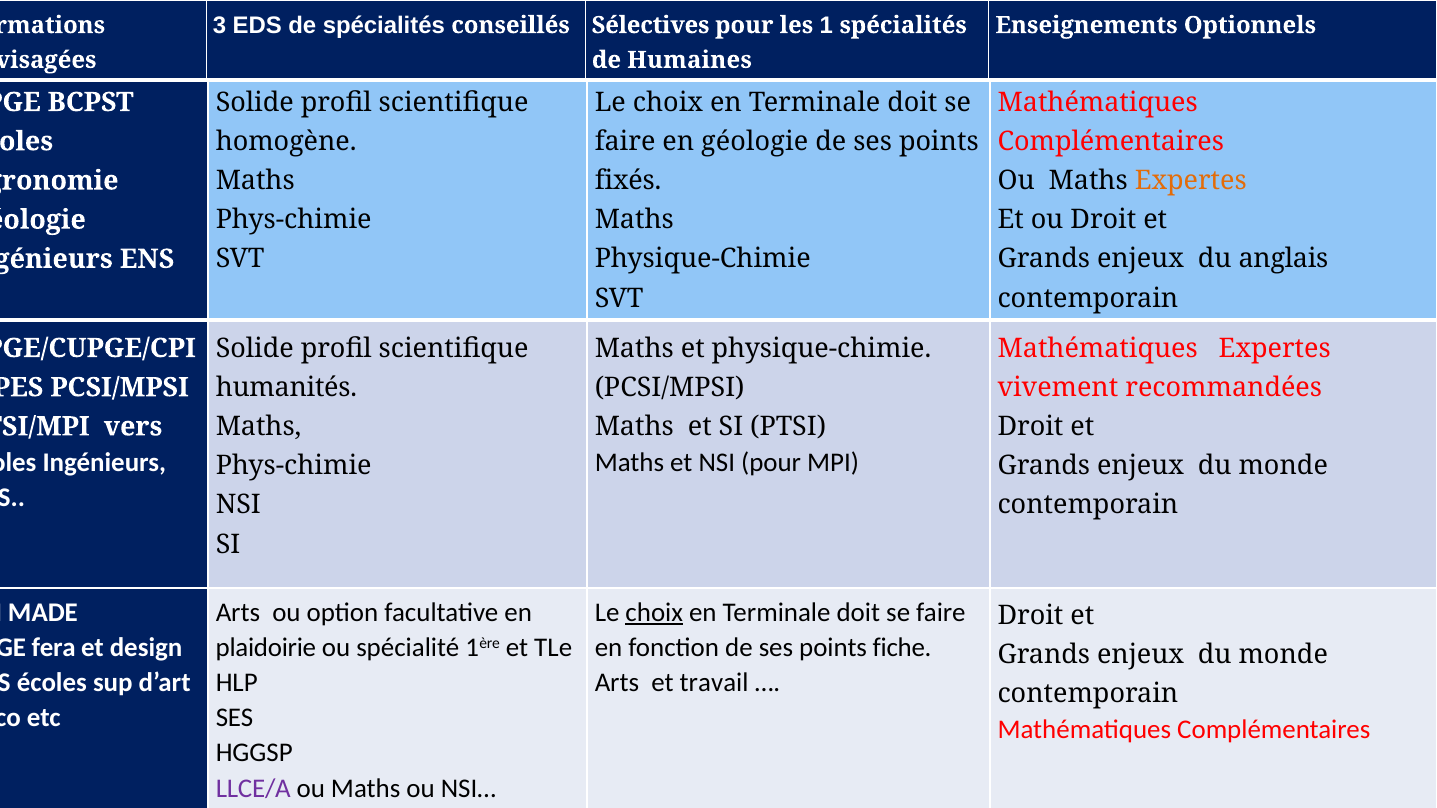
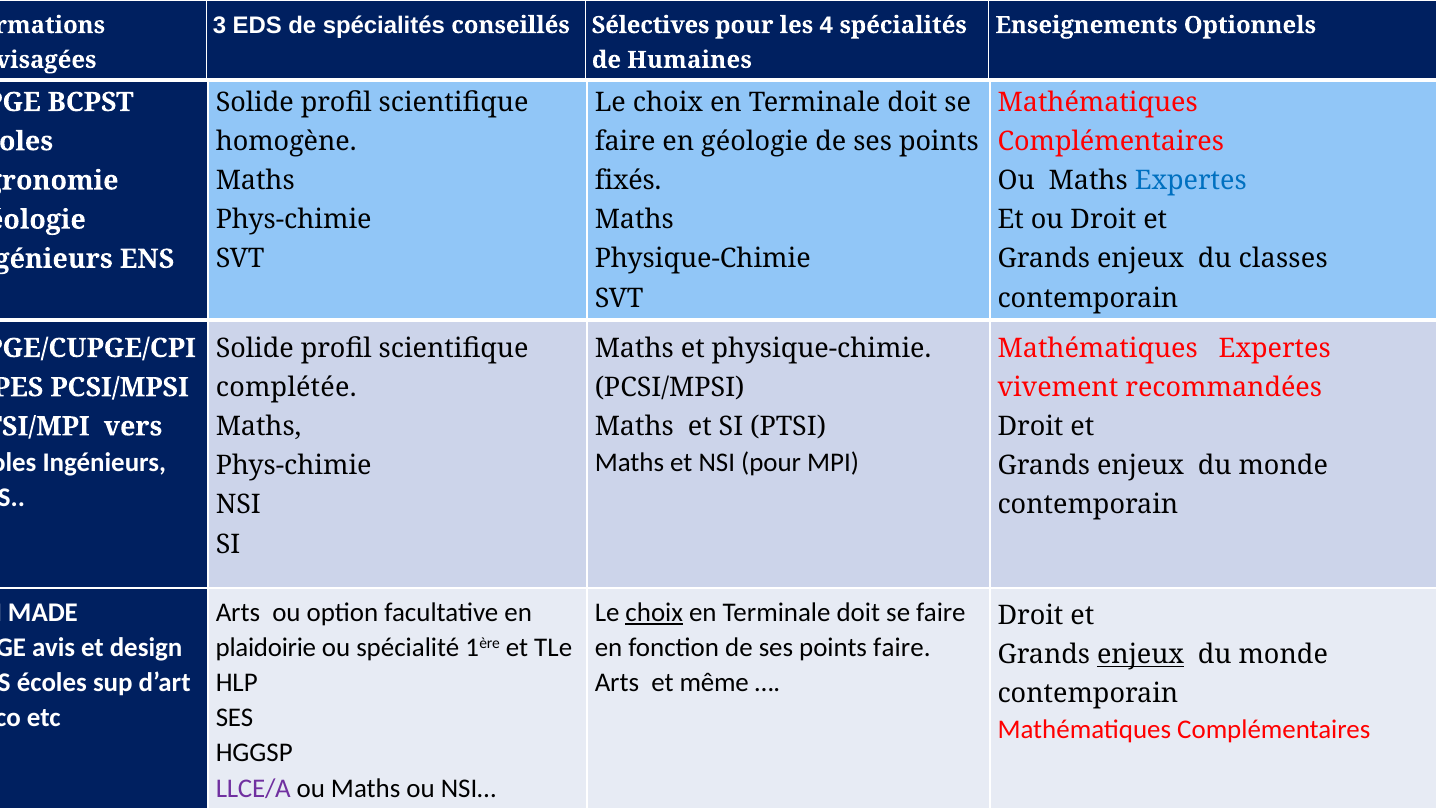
1: 1 -> 4 (826, 25)
Expertes colour: orange -> blue (1191, 181)
anglais: anglais -> classes (1283, 259)
humanités: humanités -> complétée (286, 388)
fera: fera -> avis (54, 648)
points fiche: fiche -> faire (902, 648)
enjeux underline: none -> present (1141, 655)
travail: travail -> même (714, 683)
